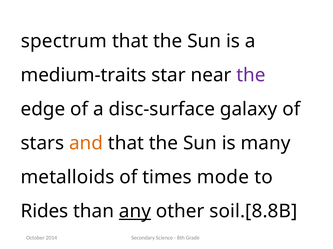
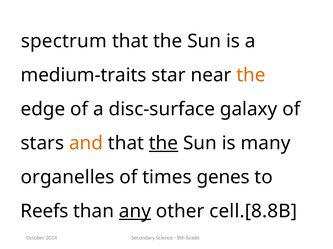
the colour: purple -> orange (251, 75)
the underline: none -> present (164, 144)
metalloids: metalloids -> organelles (68, 178)
mode: mode -> genes (223, 178)
Rides: Rides -> Reefs (45, 212)
soil.[8.8B: soil.[8.8B -> cell.[8.8B (253, 212)
